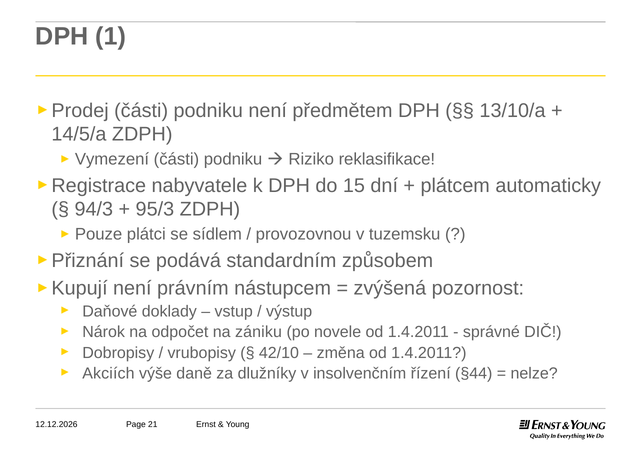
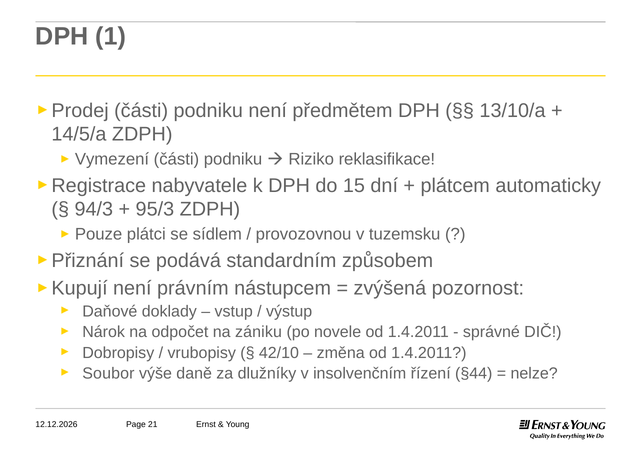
Akciích: Akciích -> Soubor (108, 373)
